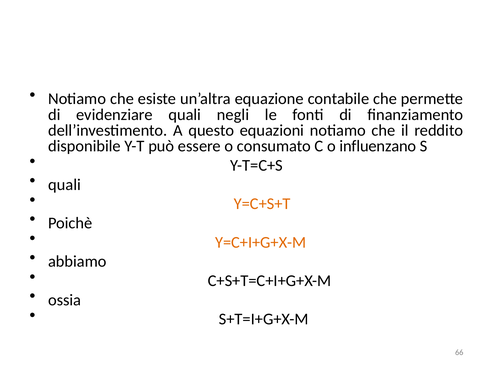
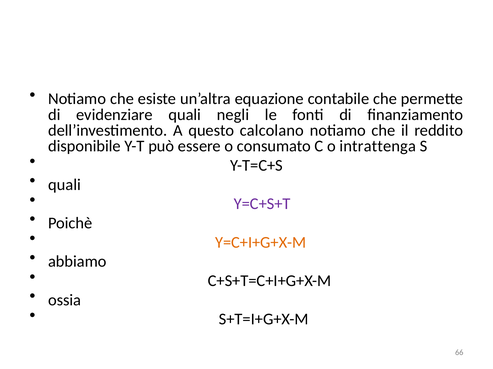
equazioni: equazioni -> calcolano (272, 131)
influenzano: influenzano -> intrattenga (378, 146)
Y=C+S+T colour: orange -> purple (262, 204)
